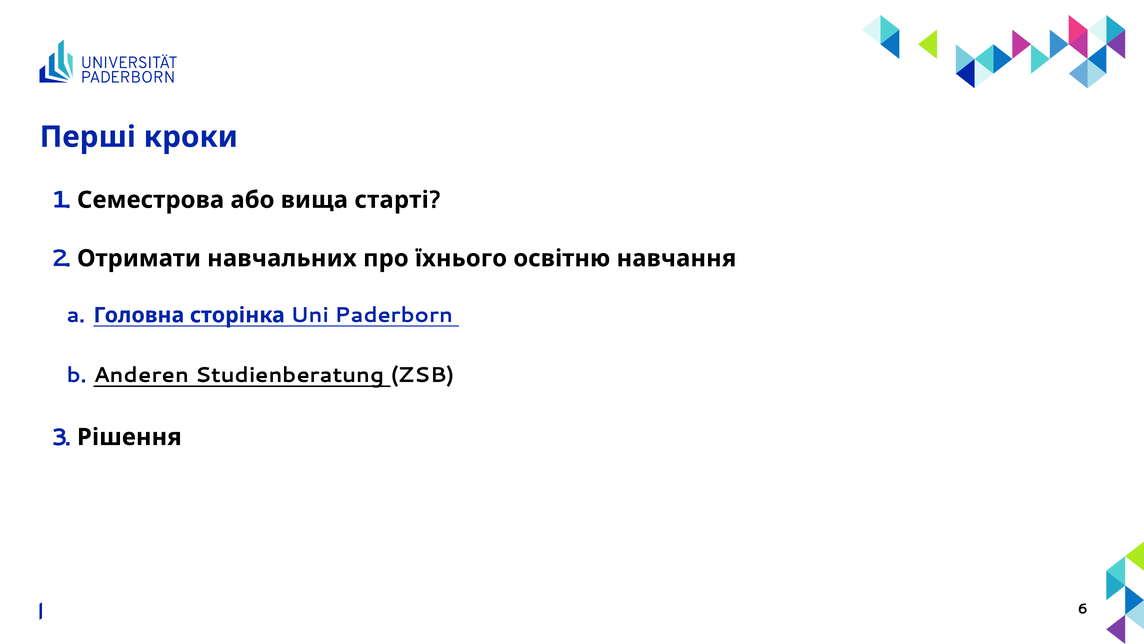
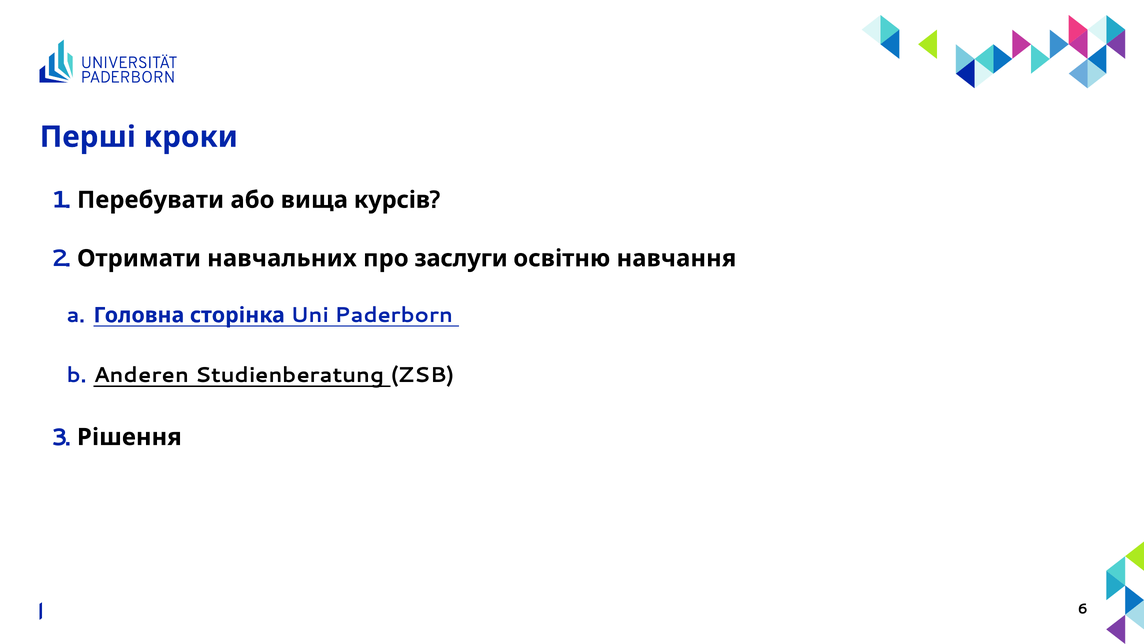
Семестрова: Семестрова -> Перебувати (151, 200)
старті: старті -> курсів (392, 200)
їхнього: їхнього -> заслуги (461, 258)
